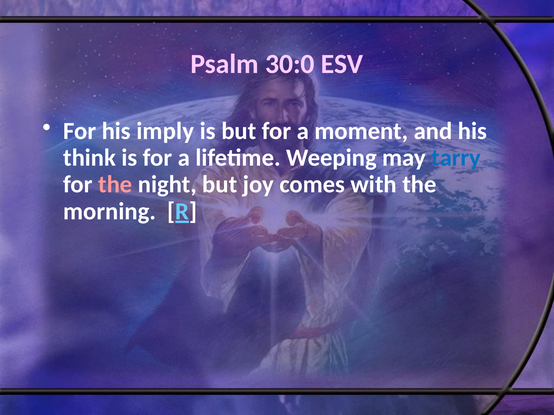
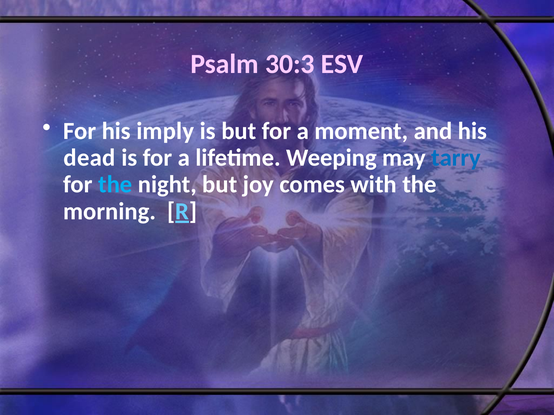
30:0: 30:0 -> 30:3 (290, 64)
think: think -> dead (89, 158)
the colour: pink -> light blue (115, 185)
